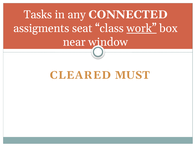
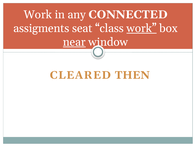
Tasks: Tasks -> Work (38, 15)
near underline: none -> present (74, 42)
MUST: MUST -> THEN (132, 75)
